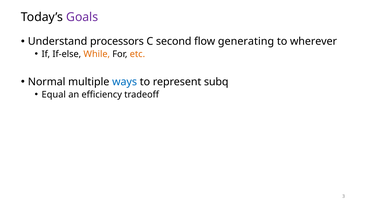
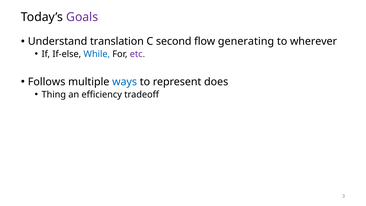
processors: processors -> translation (117, 41)
While colour: orange -> blue (97, 54)
etc colour: orange -> purple (137, 54)
Normal: Normal -> Follows (47, 82)
subq: subq -> does (216, 82)
Equal: Equal -> Thing (54, 94)
